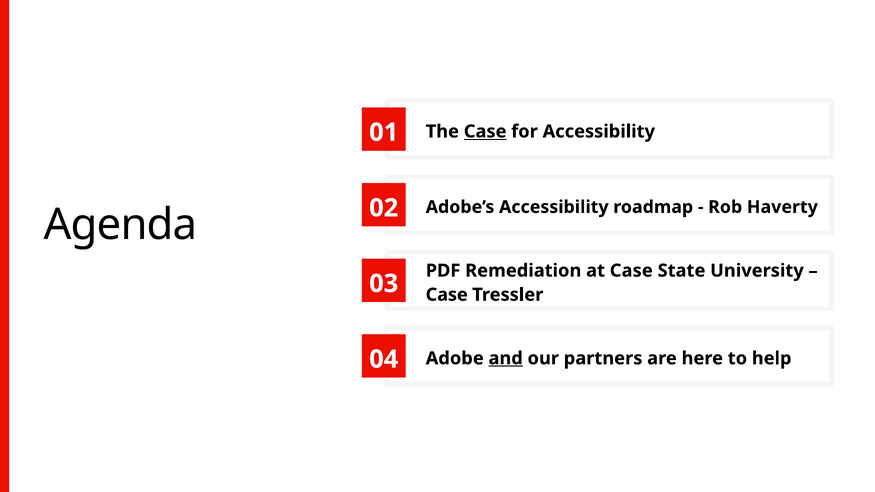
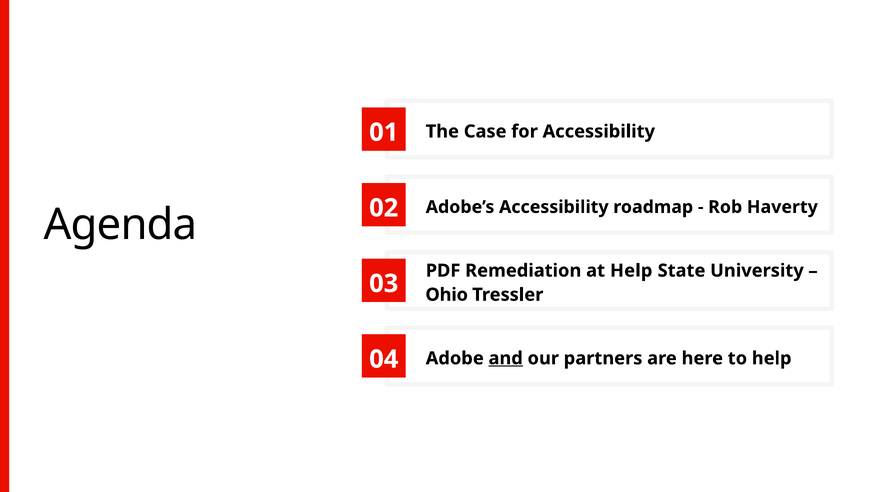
Case underline: present -> none (485, 132)
at Case: Case -> Help (631, 271)
Case: Case -> Ohio (447, 295)
